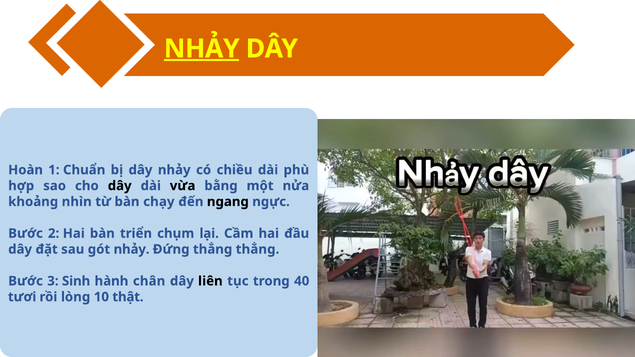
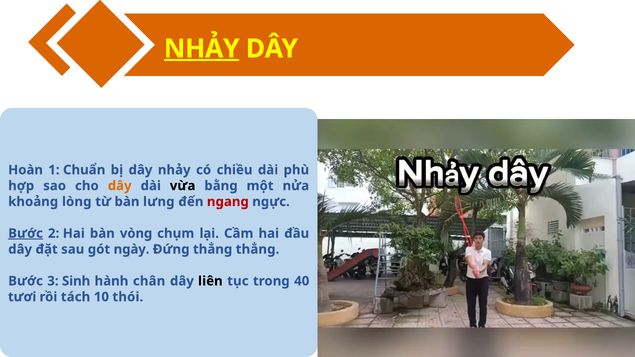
dây colour: black -> orange (120, 186)
nhìn: nhìn -> lòng (77, 202)
chạy: chạy -> lưng (159, 202)
ngang colour: black -> red (228, 202)
Bước underline: none -> present (26, 234)
triển: triển -> vòng (136, 234)
gót nhảy: nhảy -> ngày (132, 249)
lòng: lòng -> tách (76, 297)
thật: thật -> thói (128, 297)
